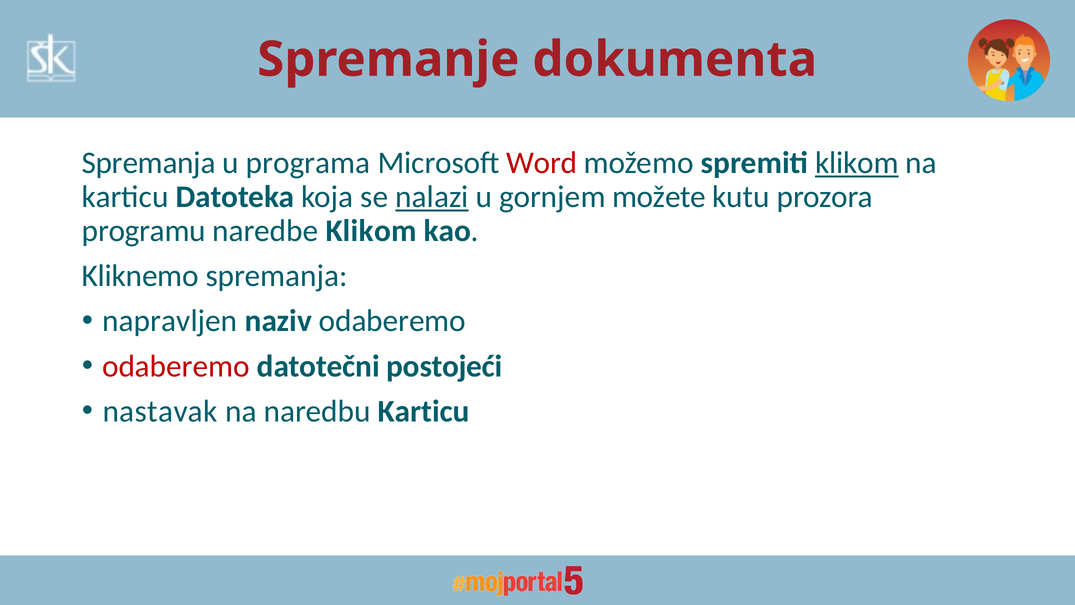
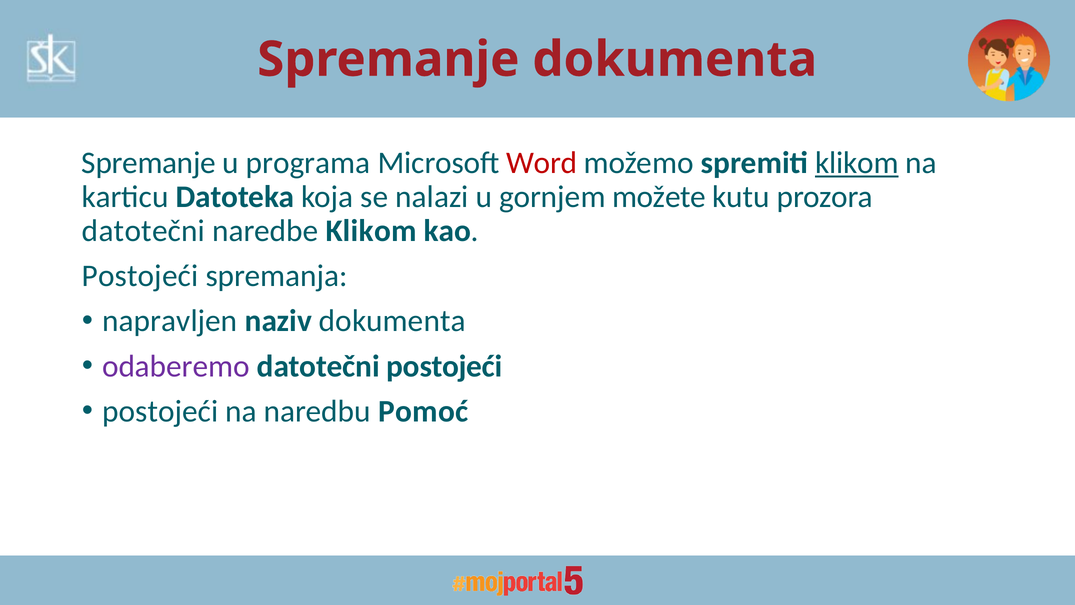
Spremanja: Spremanja -> Spremanje (149, 163)
nalazi underline: present -> none (432, 197)
programu: programu -> datotečni (144, 231)
Kliknemo: Kliknemo -> Postojeći (140, 276)
naziv odaberemo: odaberemo -> dokumenta (392, 321)
odaberemo colour: red -> purple (176, 366)
nastavak: nastavak -> postojeći (160, 411)
naredbu Karticu: Karticu -> Pomoć (423, 411)
